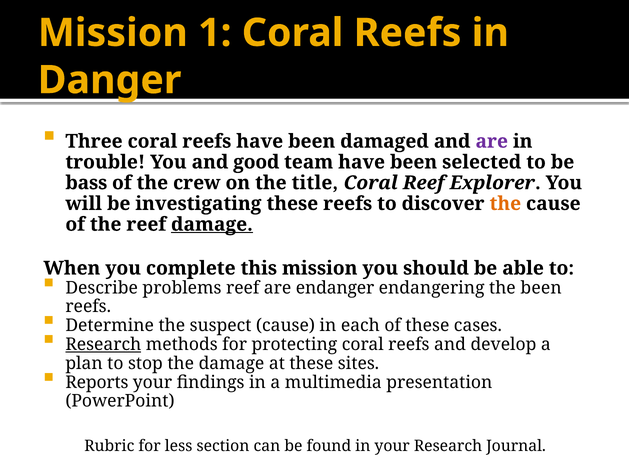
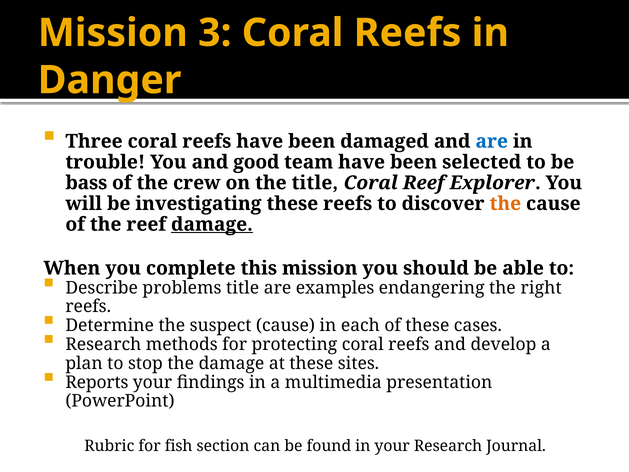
1: 1 -> 3 (215, 33)
are colour: purple -> blue (492, 141)
problems reef: reef -> title (243, 288)
endanger: endanger -> examples (335, 288)
the been: been -> right (541, 288)
Research underline: present -> none (103, 344)
less: less -> fish (179, 446)
